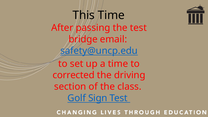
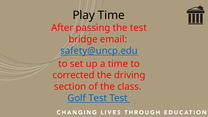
This: This -> Play (84, 15)
Golf Sign: Sign -> Test (98, 98)
